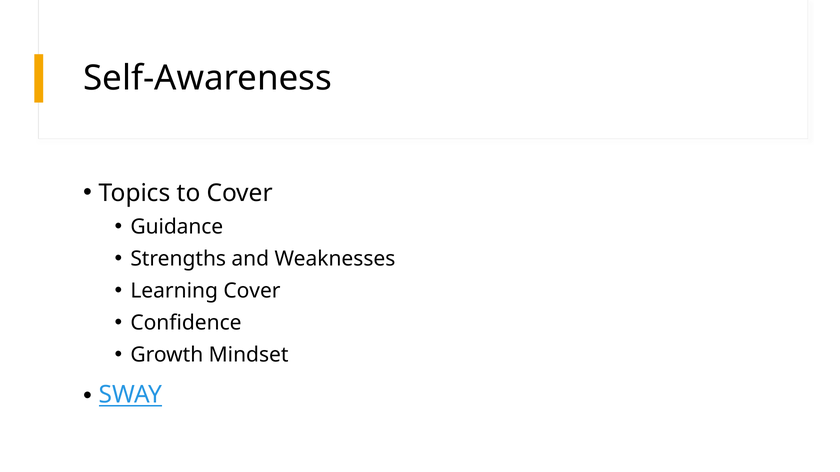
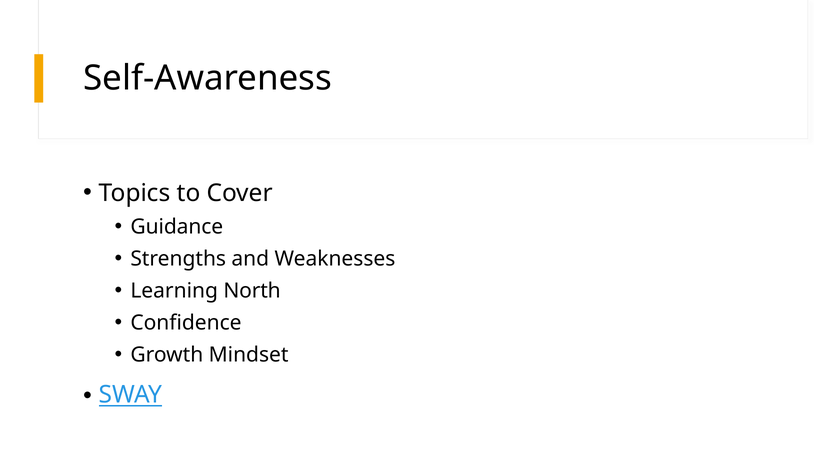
Learning Cover: Cover -> North (252, 291)
